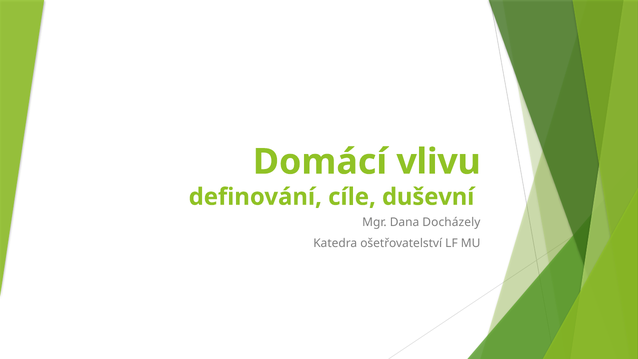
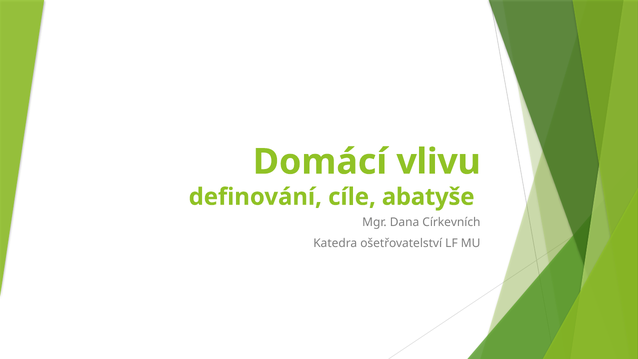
duševní: duševní -> abatyše (428, 197)
Docházely: Docházely -> Církevních (451, 222)
